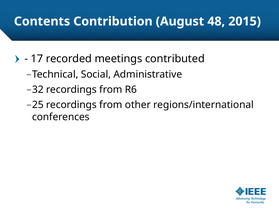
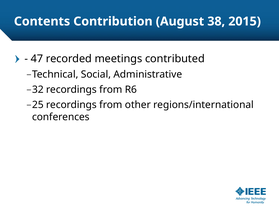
48: 48 -> 38 (216, 21)
17: 17 -> 47 (37, 59)
